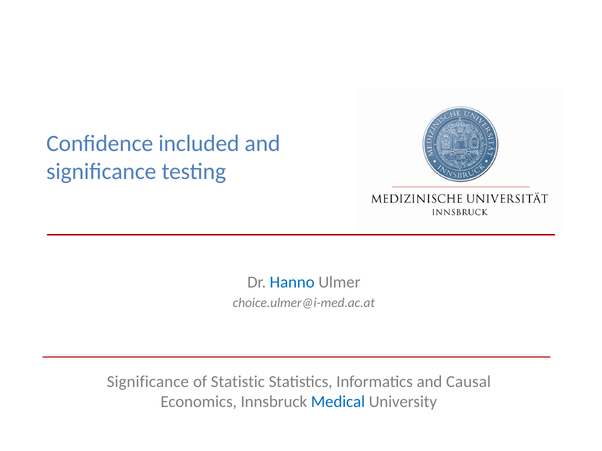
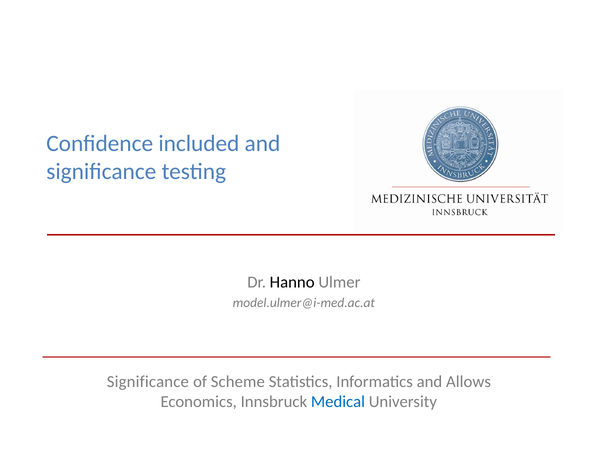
Hanno colour: blue -> black (292, 283)
choice.ulmer@i-med.ac.at: choice.ulmer@i-med.ac.at -> model.ulmer@i-med.ac.at (304, 303)
Statistic: Statistic -> Scheme (238, 382)
Causal: Causal -> Allows (469, 382)
